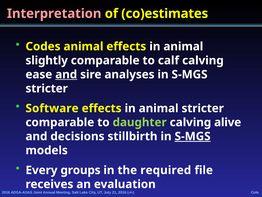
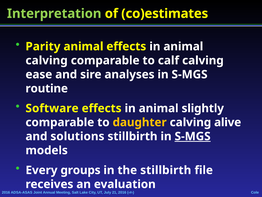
Interpretation colour: pink -> light green (54, 14)
Codes: Codes -> Parity (43, 46)
slightly: slightly -> calving (47, 60)
and underline: present -> none (66, 74)
stricter: stricter -> routine (47, 88)
animal stricter: stricter -> slightly (203, 108)
daughter colour: light green -> yellow (140, 122)
decisions: decisions -> solutions (77, 136)
the required: required -> stillbirth (166, 170)
